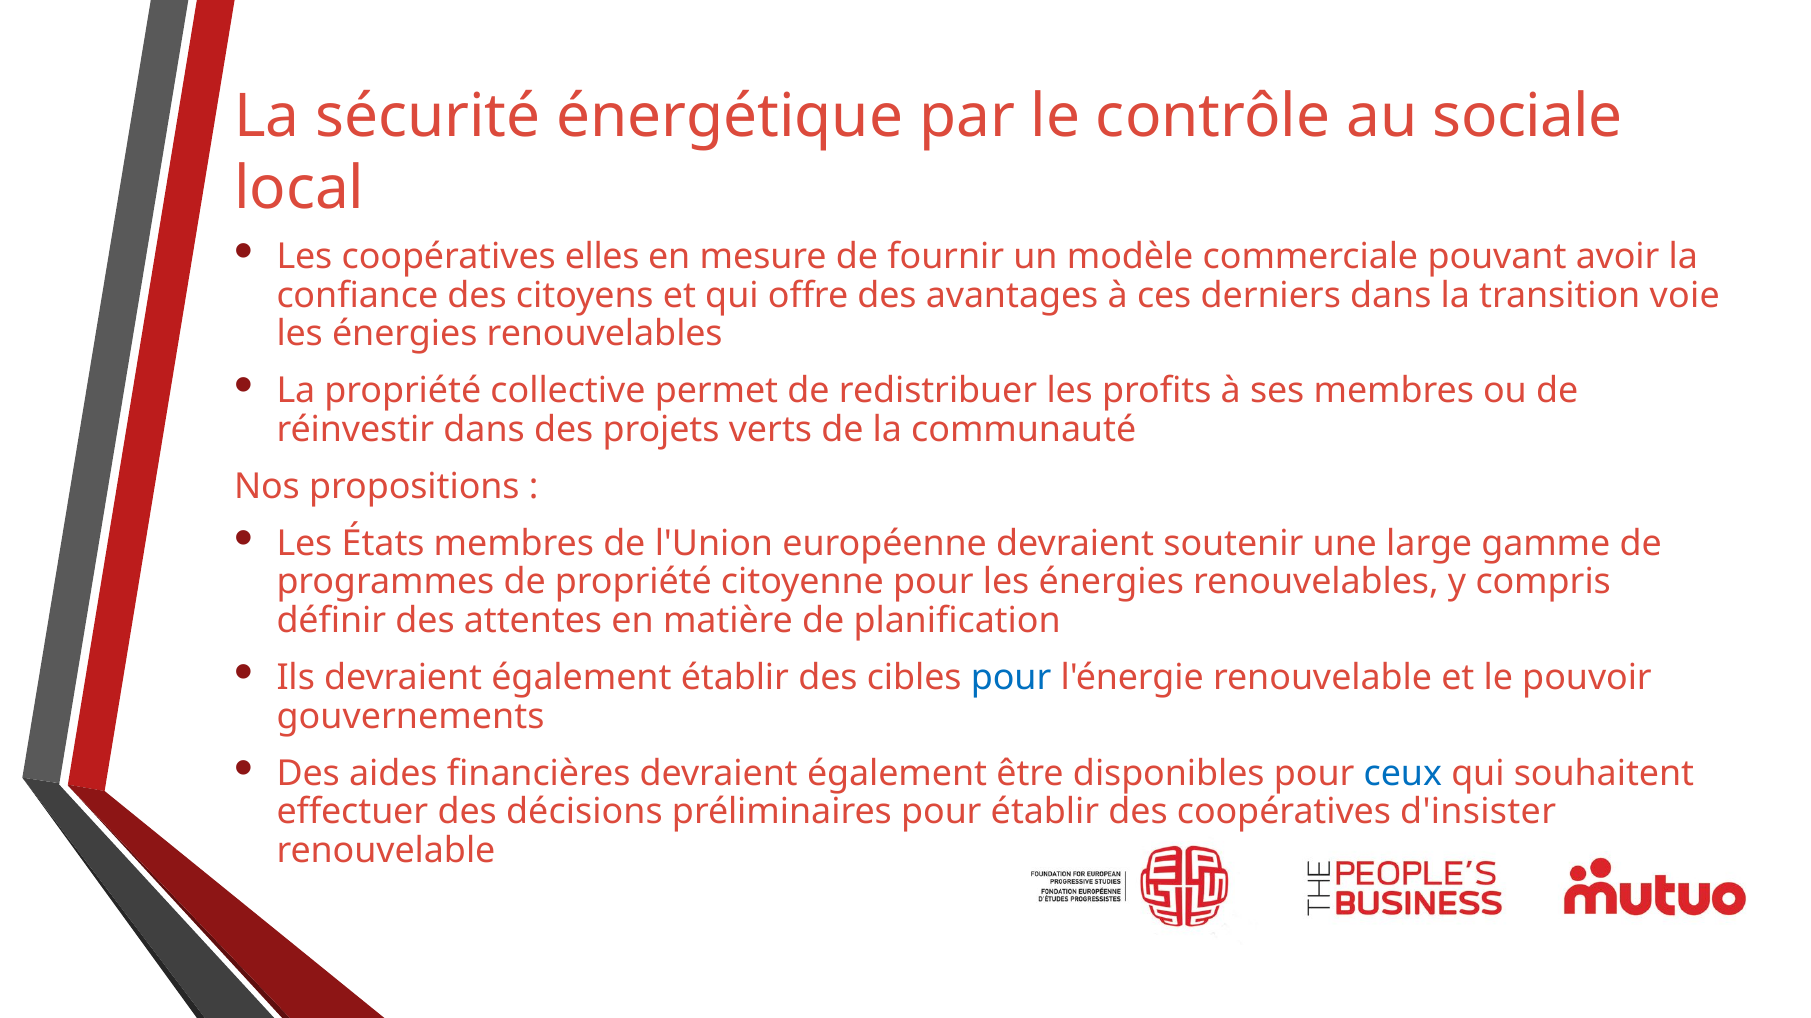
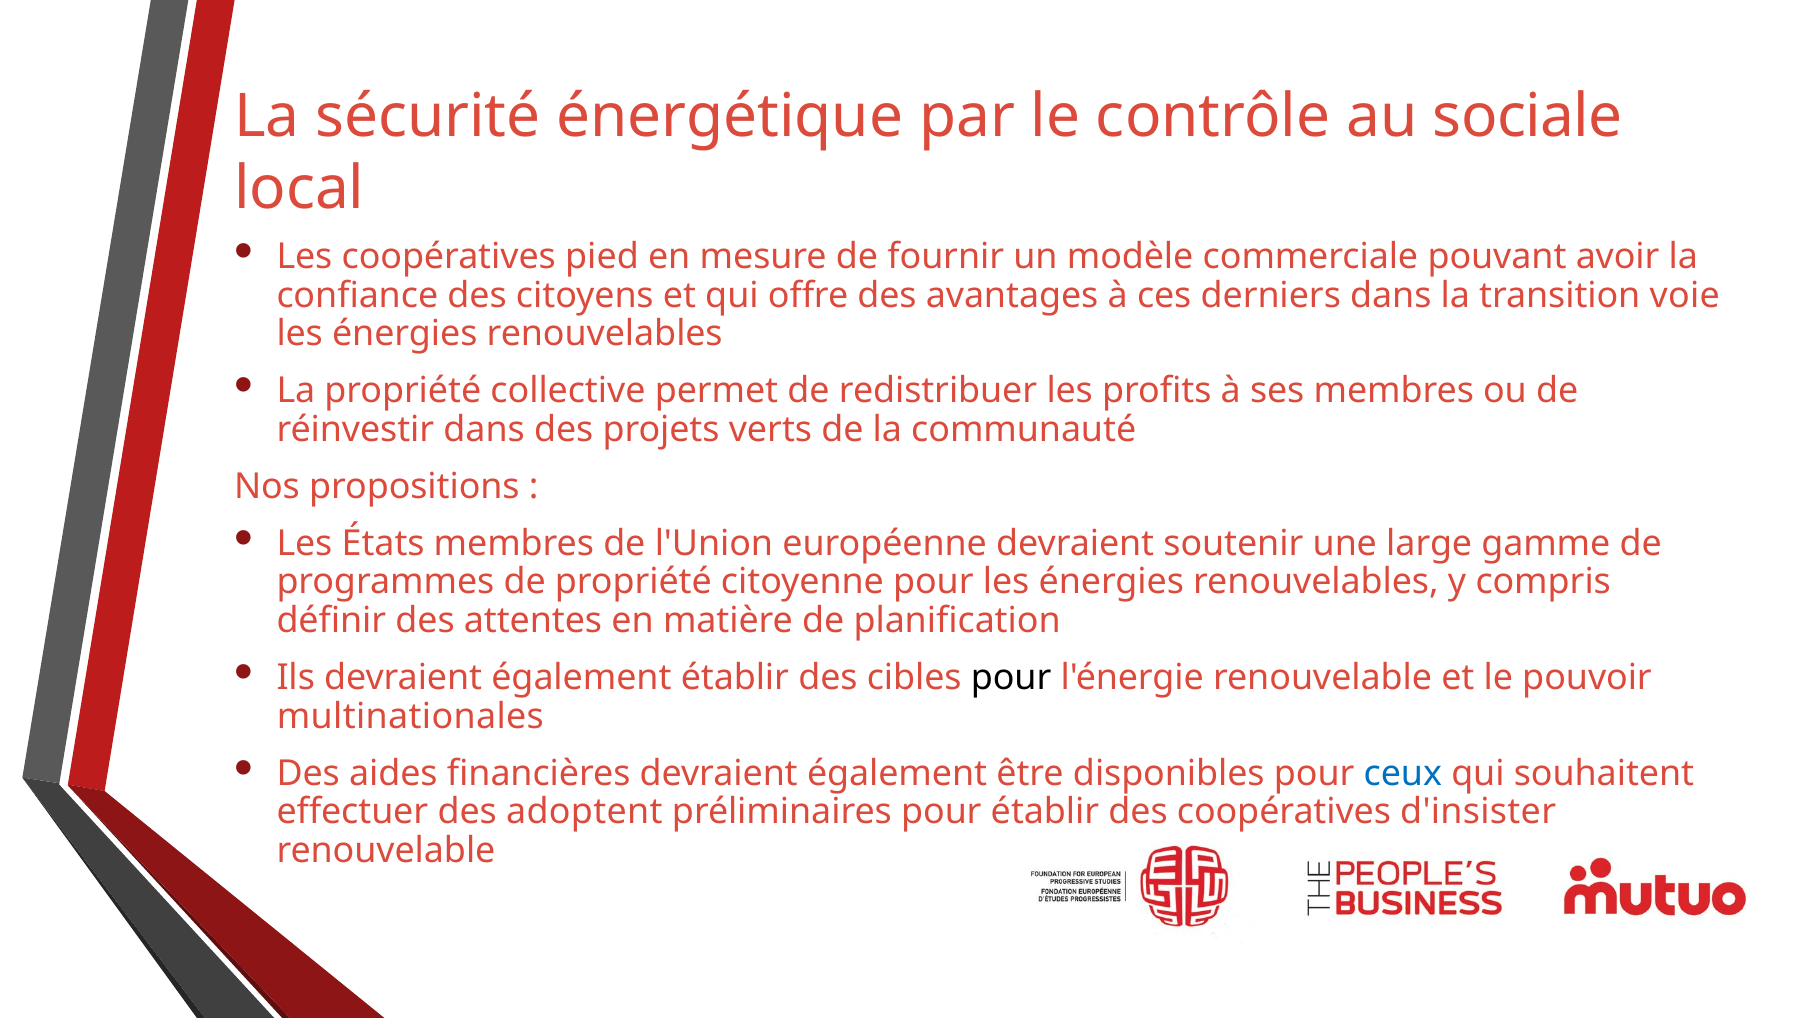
elles: elles -> pied (602, 257)
pour colour: blue -> black (1011, 678)
gouvernements: gouvernements -> multinationales (410, 717)
décisions: décisions -> adoptent (584, 813)
